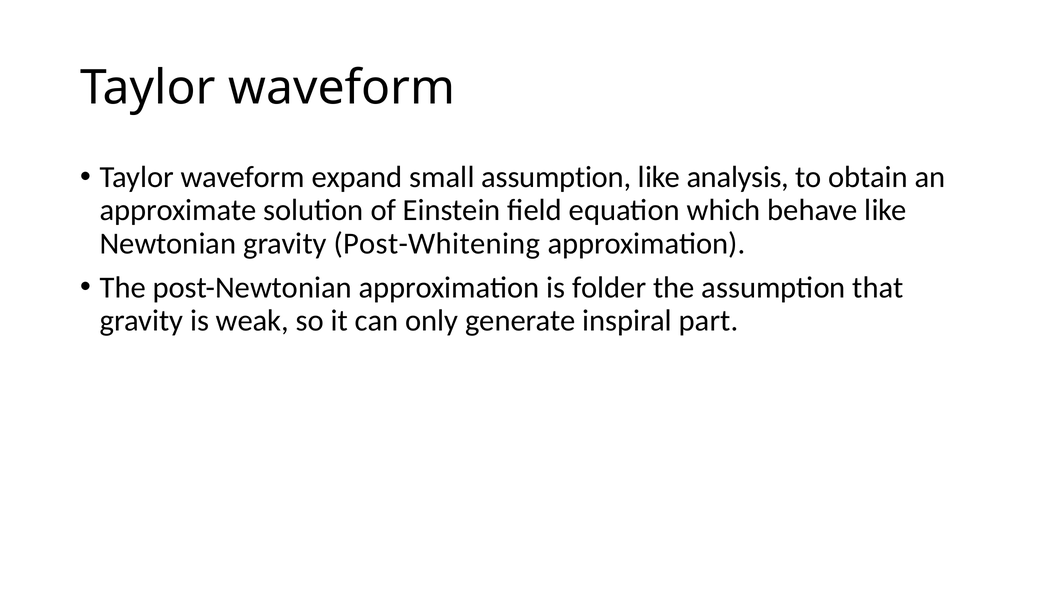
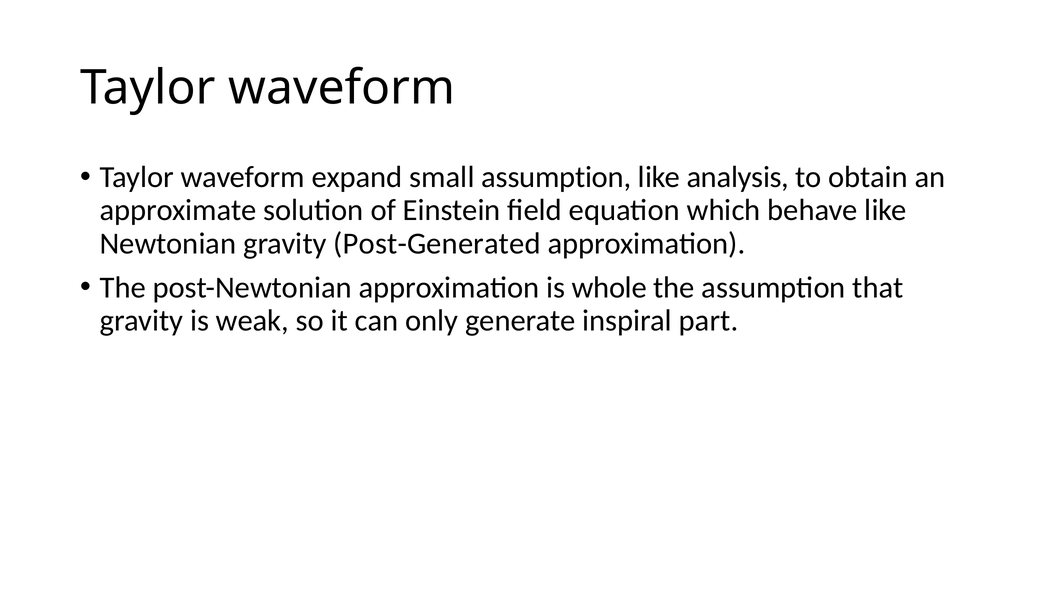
Post-Whitening: Post-Whitening -> Post-Generated (437, 244)
folder: folder -> whole (609, 288)
